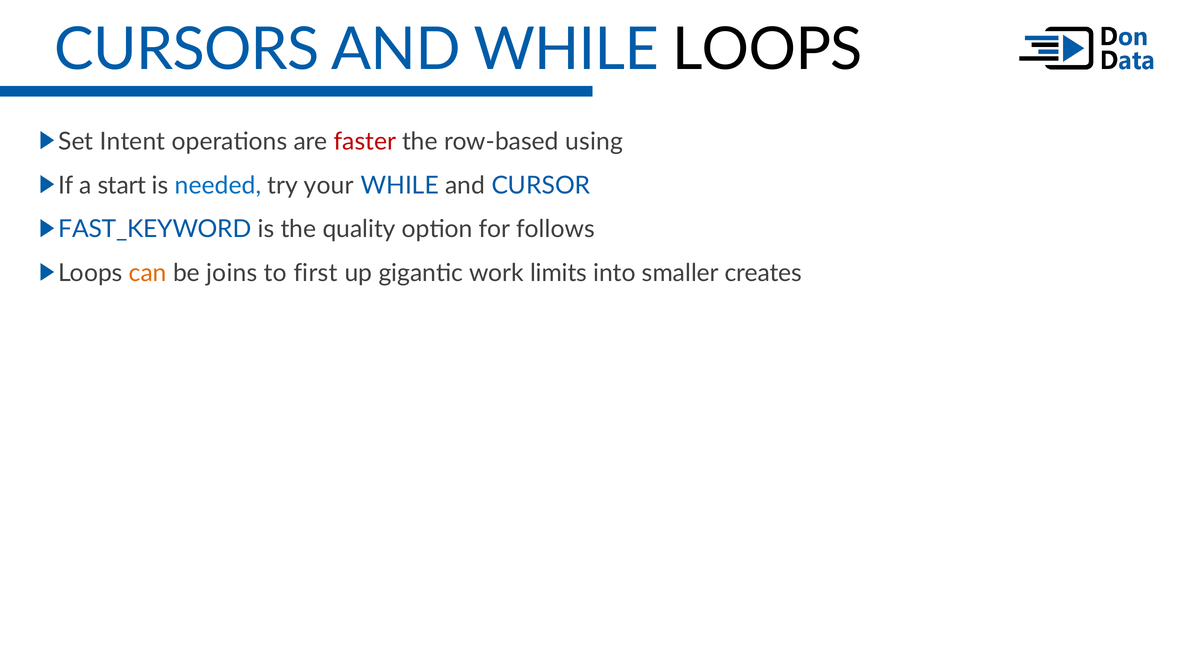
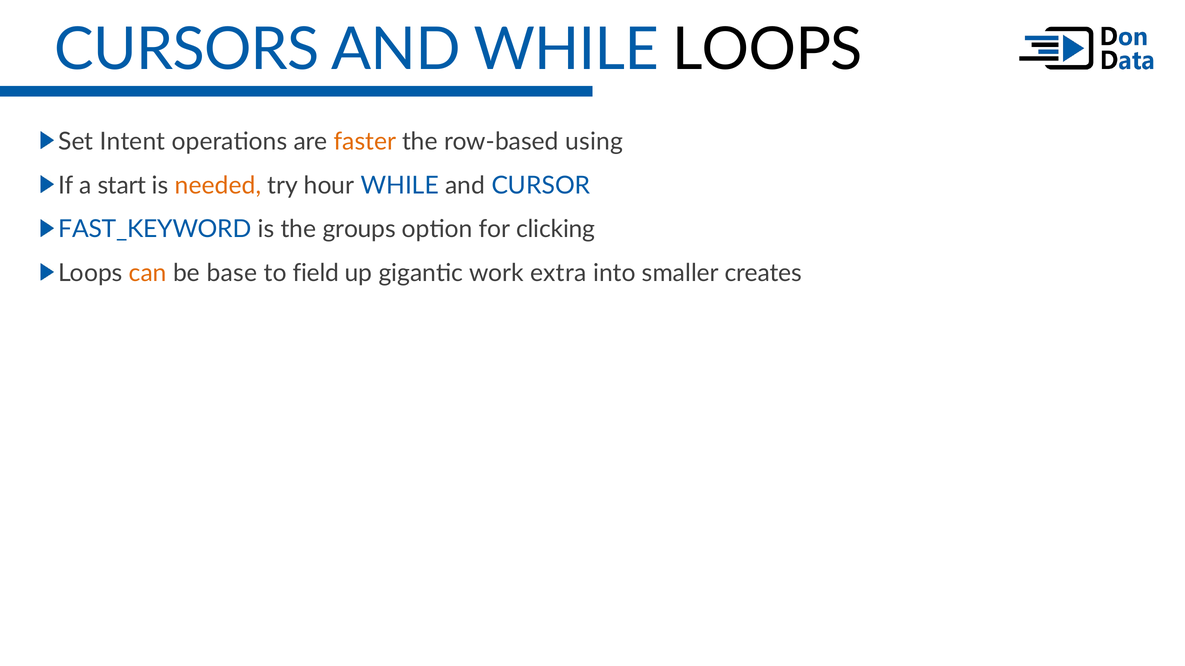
faster colour: red -> orange (365, 142)
needed colour: blue -> orange (218, 186)
your: your -> hour (329, 186)
quality: quality -> groups (359, 229)
follows: follows -> clicking (556, 229)
joins: joins -> base (232, 273)
first: first -> field (316, 273)
limits: limits -> extra (558, 273)
